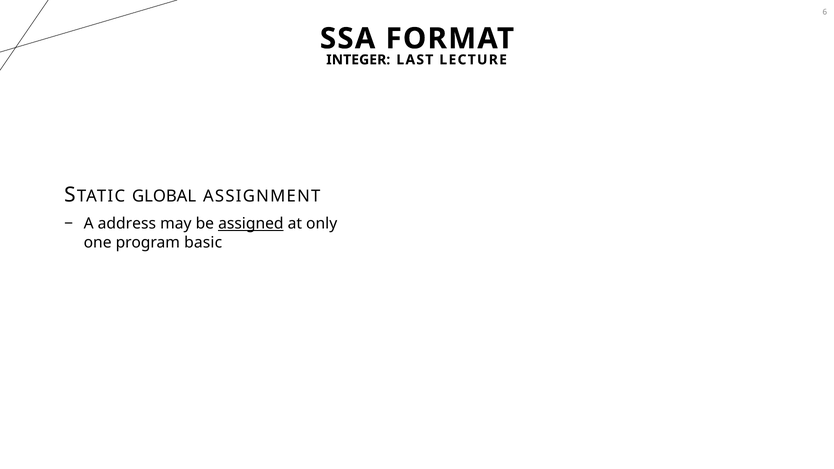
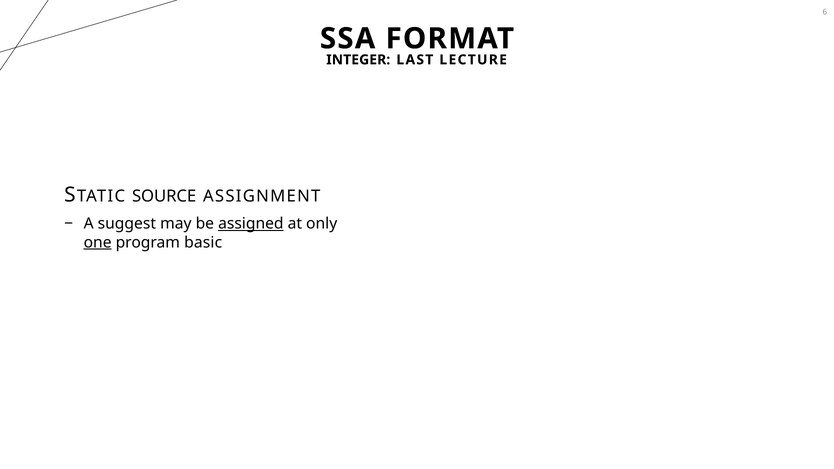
GLOBAL: GLOBAL -> SOURCE (164, 196)
address: address -> suggest (127, 224)
one underline: none -> present (98, 242)
